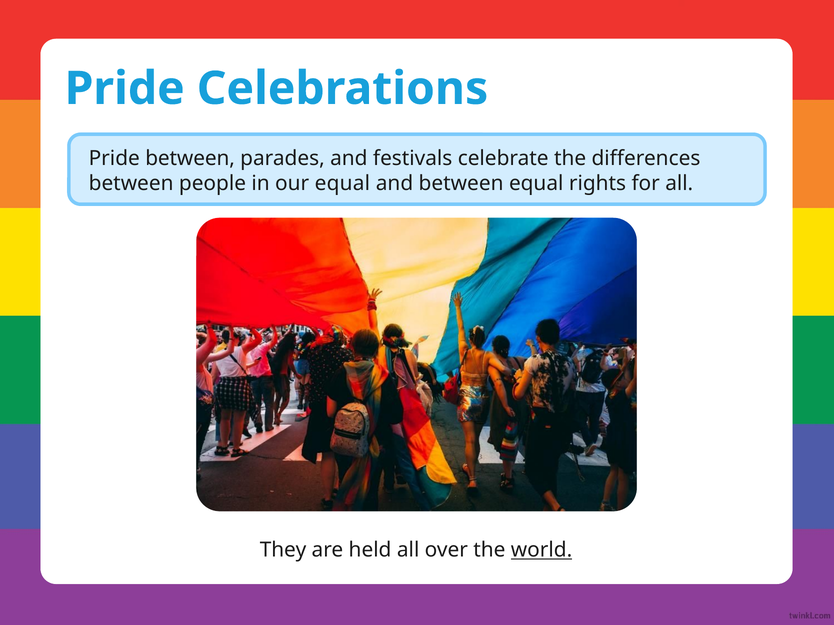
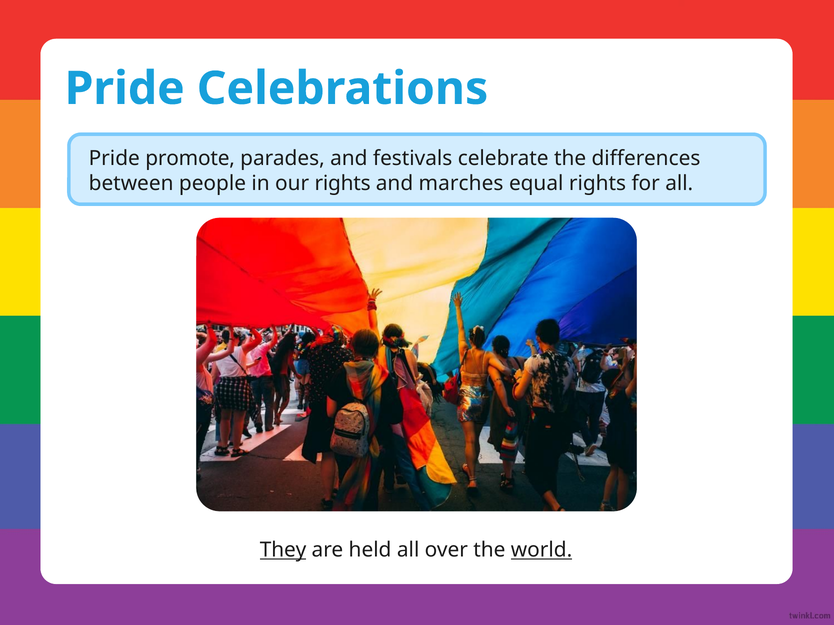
Pride between: between -> promote (190, 158)
our equal: equal -> rights (343, 183)
and between: between -> marches (461, 183)
They underline: none -> present (283, 550)
